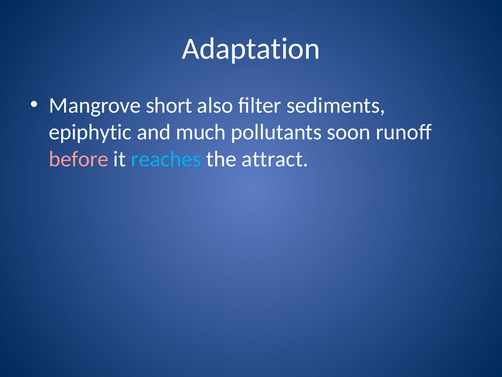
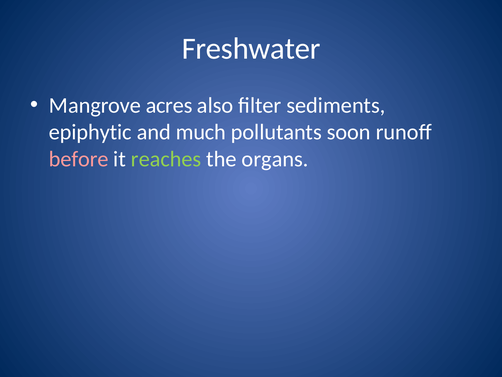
Adaptation: Adaptation -> Freshwater (251, 49)
short: short -> acres (169, 105)
reaches colour: light blue -> light green (166, 159)
attract: attract -> organs (275, 159)
